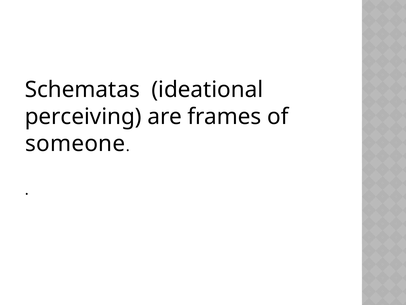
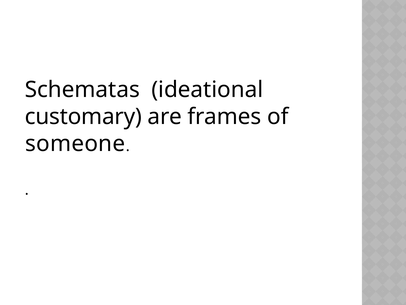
perceiving: perceiving -> customary (83, 116)
